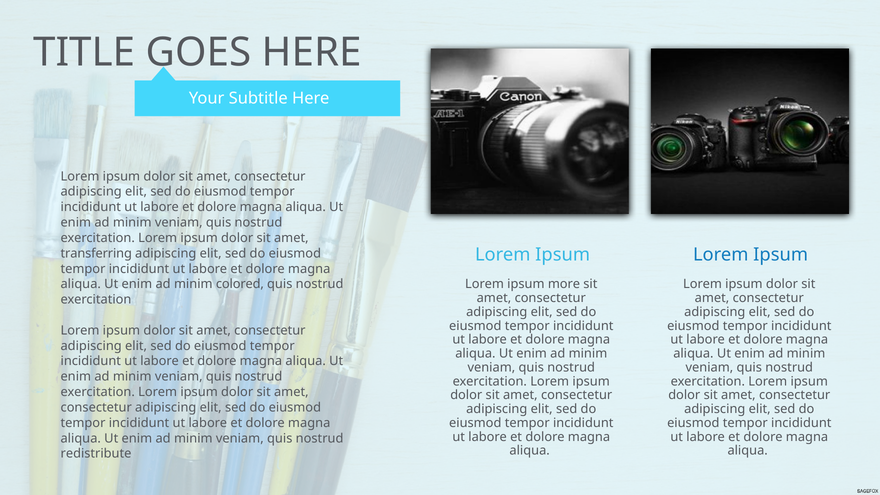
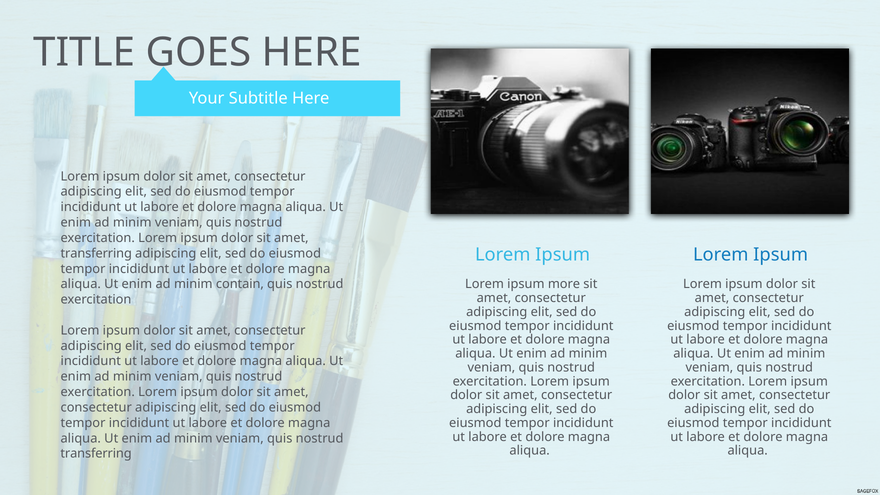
colored: colored -> contain (240, 284)
redistribute: redistribute -> transferring (96, 454)
